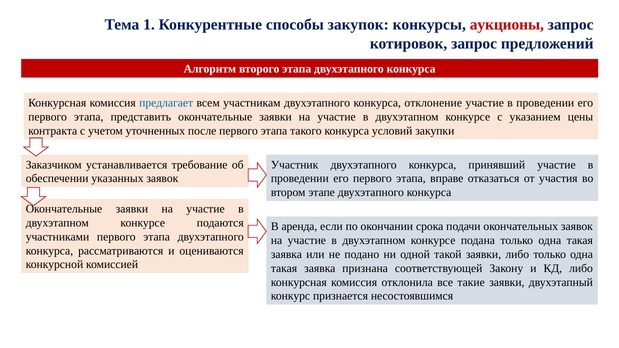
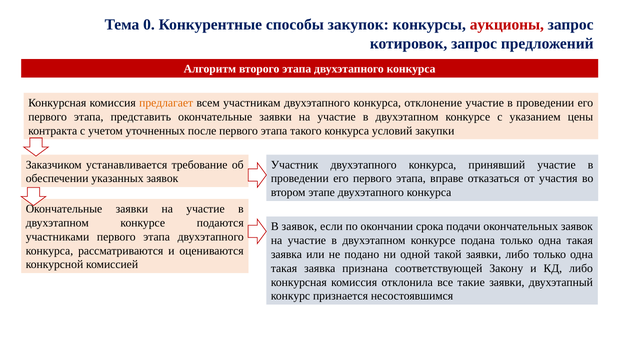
1: 1 -> 0 (149, 25)
предлагает colour: blue -> orange (166, 103)
В аренда: аренда -> заявок (299, 227)
